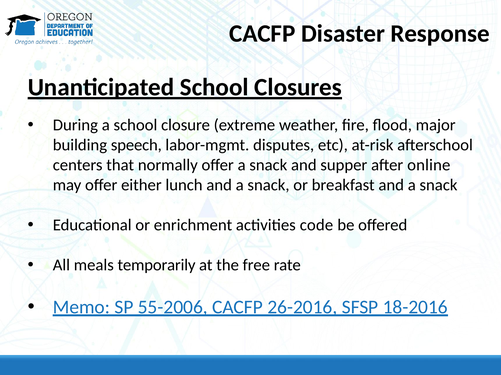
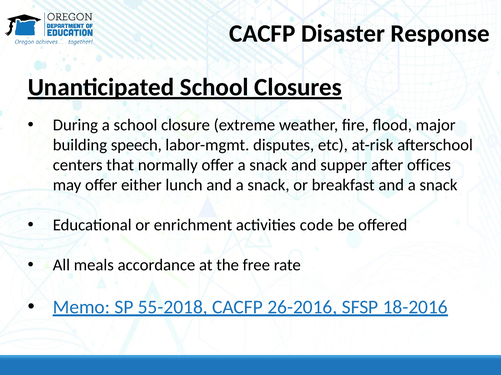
online: online -> offices (429, 165)
temporarily: temporarily -> accordance (156, 266)
55-2006: 55-2006 -> 55-2018 (173, 308)
